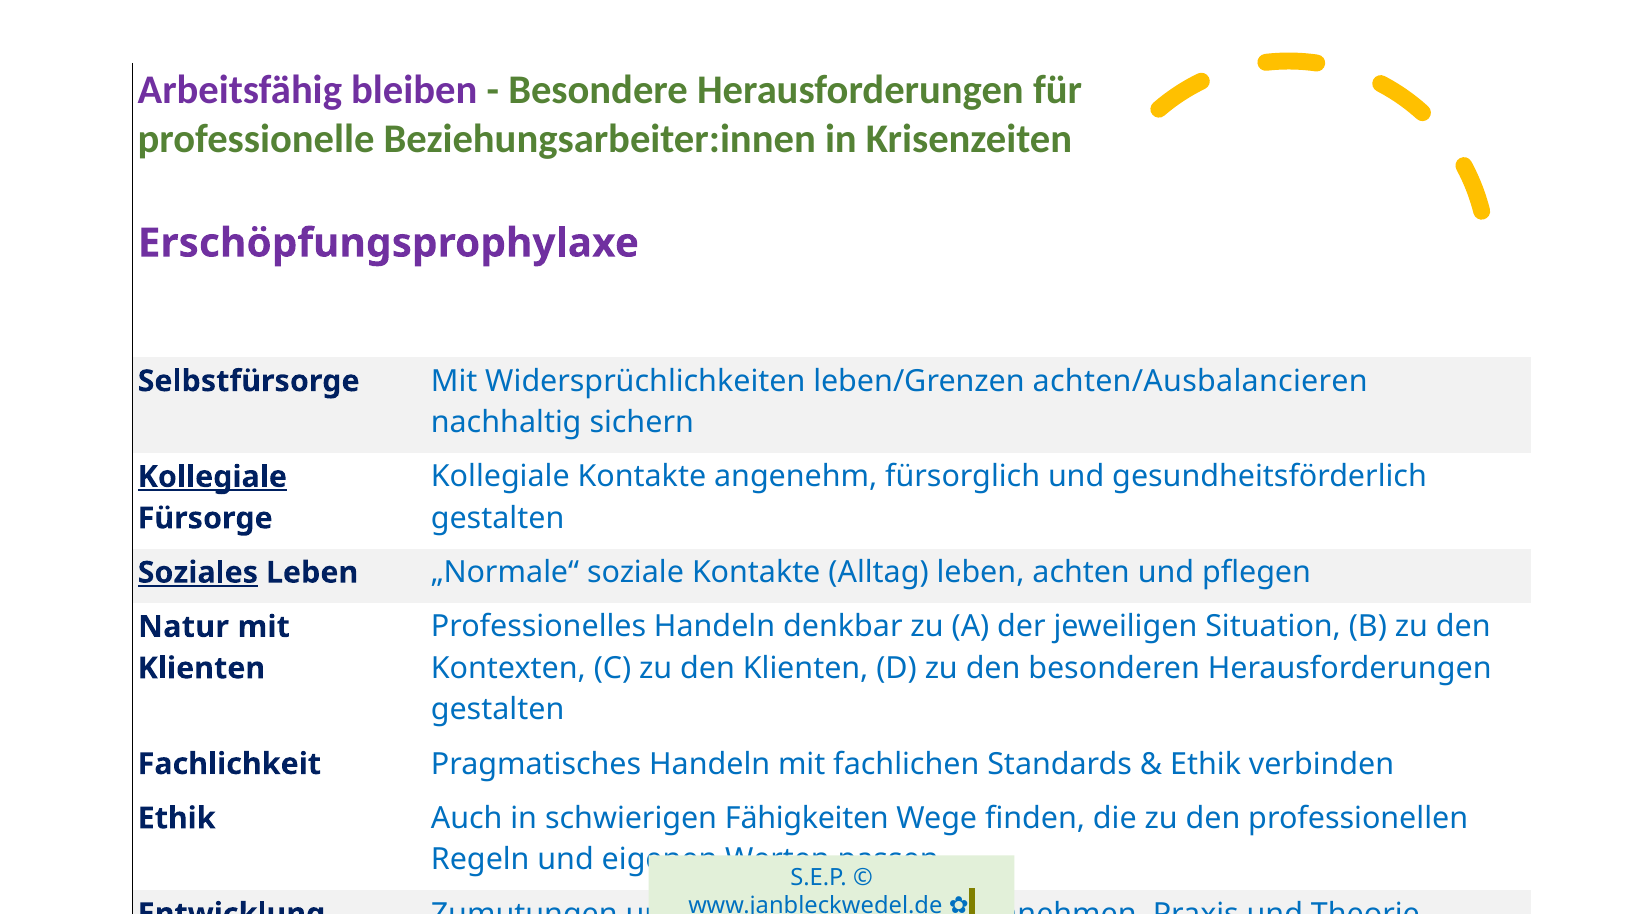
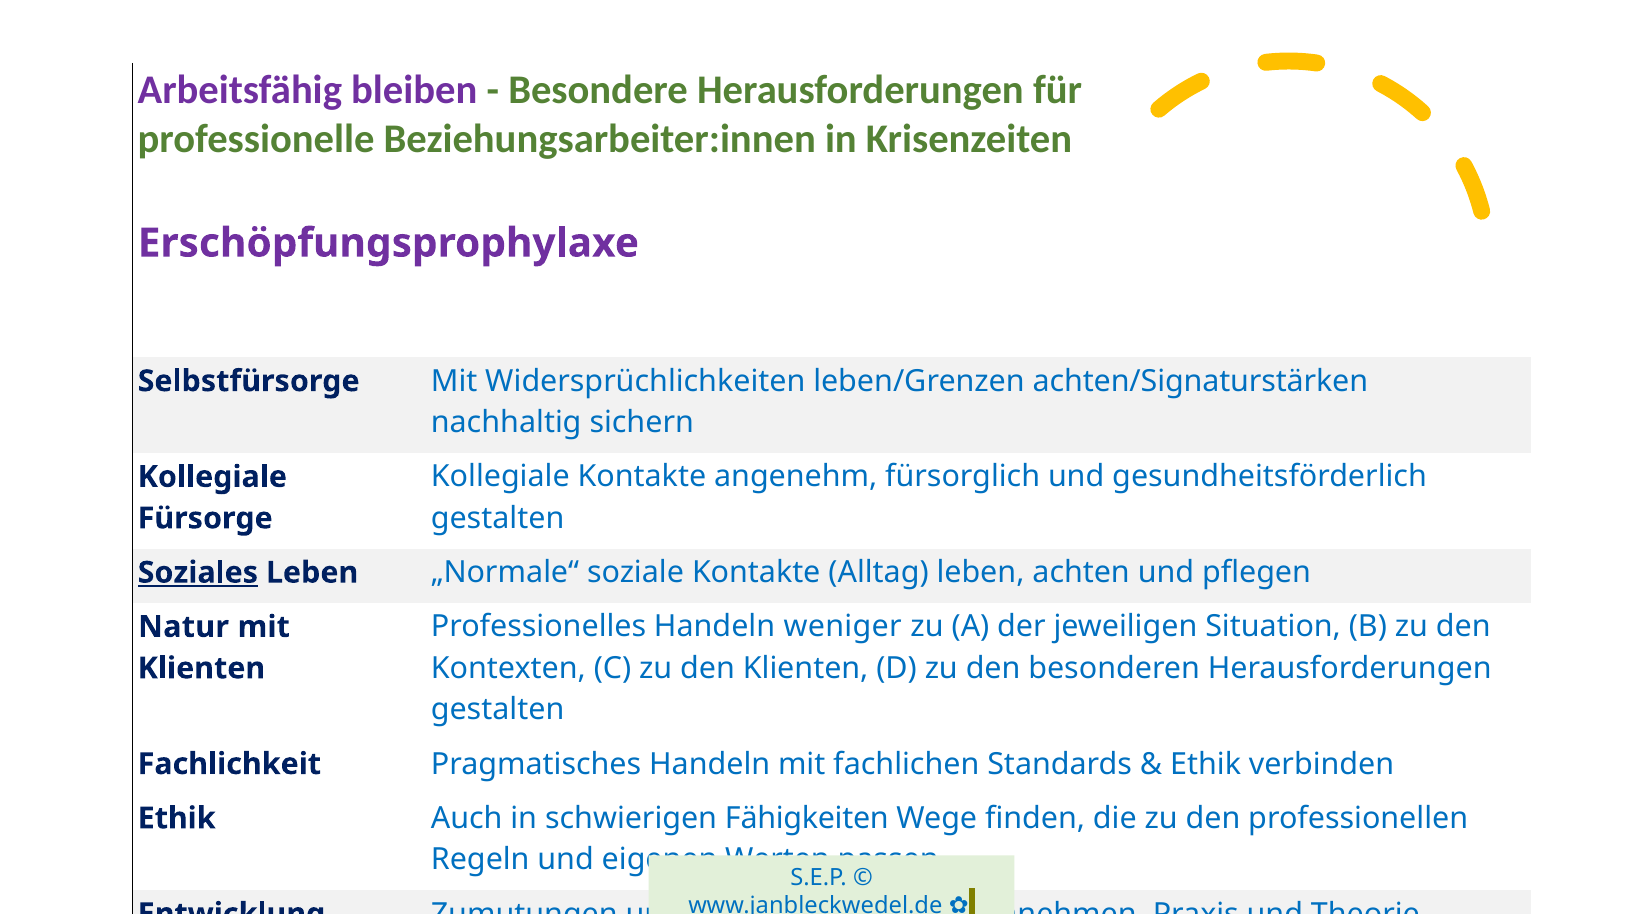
achten/Ausbalancieren: achten/Ausbalancieren -> achten/Signaturstärken (1200, 381)
Kollegiale underline: present -> none (212, 477)
denkbar: denkbar -> weniger (843, 627)
